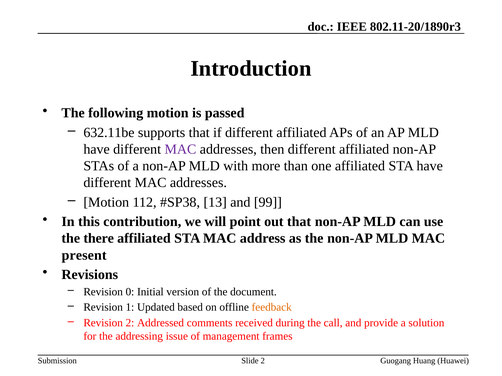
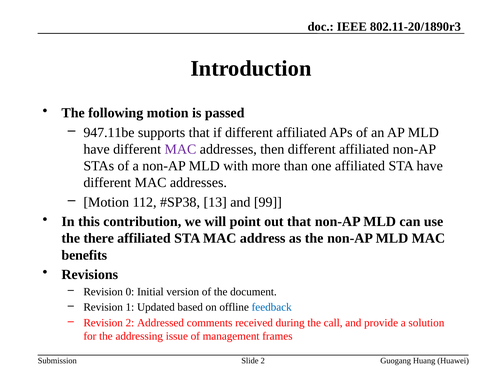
632.11be: 632.11be -> 947.11be (109, 133)
present: present -> benefits (84, 255)
feedback colour: orange -> blue (272, 308)
